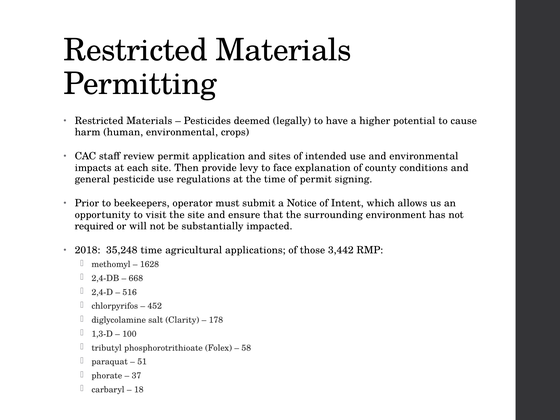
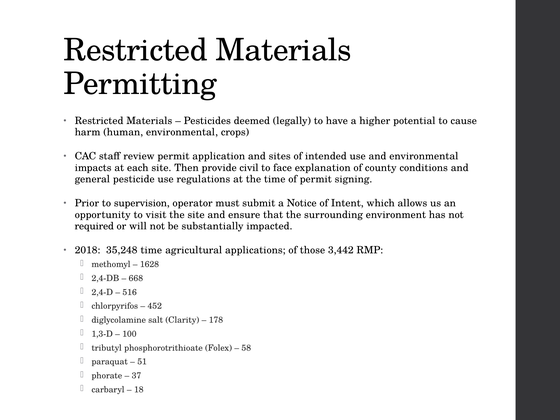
levy: levy -> civil (249, 168)
beekeepers: beekeepers -> supervision (142, 203)
